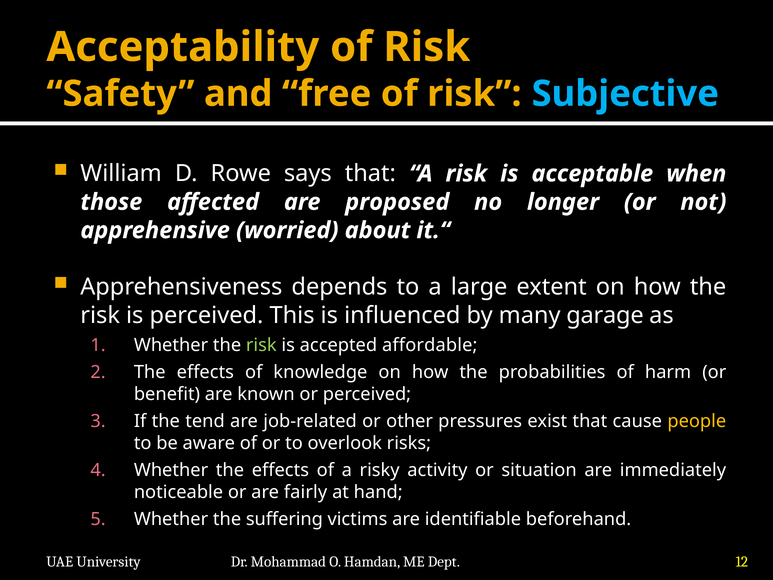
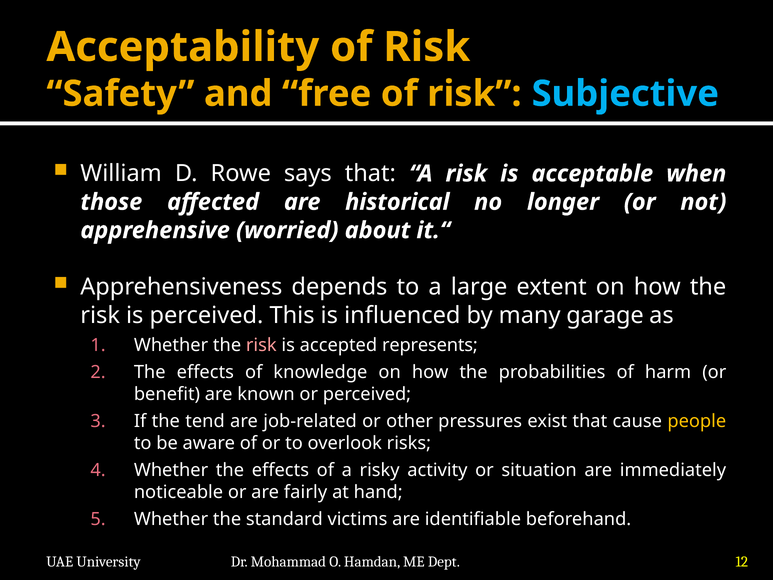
proposed: proposed -> historical (397, 202)
risk colour: light green -> pink (261, 345)
affordable: affordable -> represents (430, 345)
suffering: suffering -> standard (284, 519)
